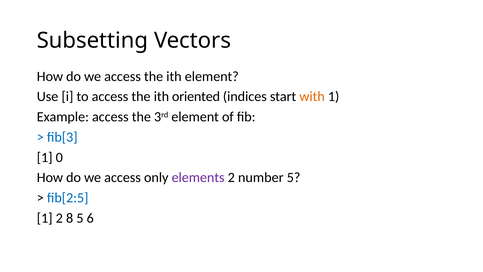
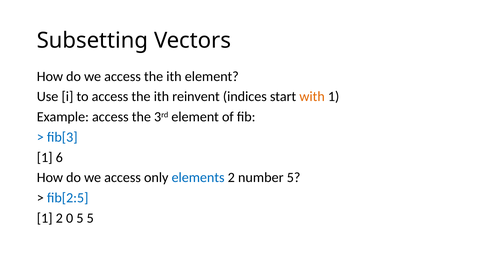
oriented: oriented -> reinvent (196, 97)
0: 0 -> 6 (59, 157)
elements colour: purple -> blue (198, 177)
8: 8 -> 0 (70, 218)
5 6: 6 -> 5 (90, 218)
